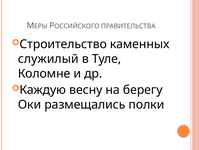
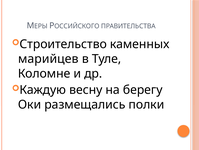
служилый: служилый -> марийцев (48, 59)
